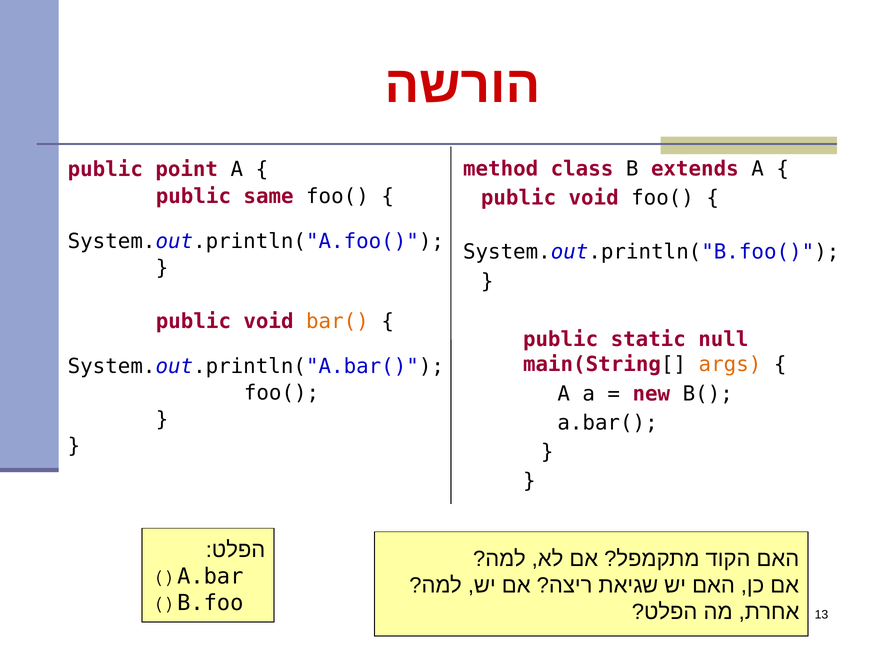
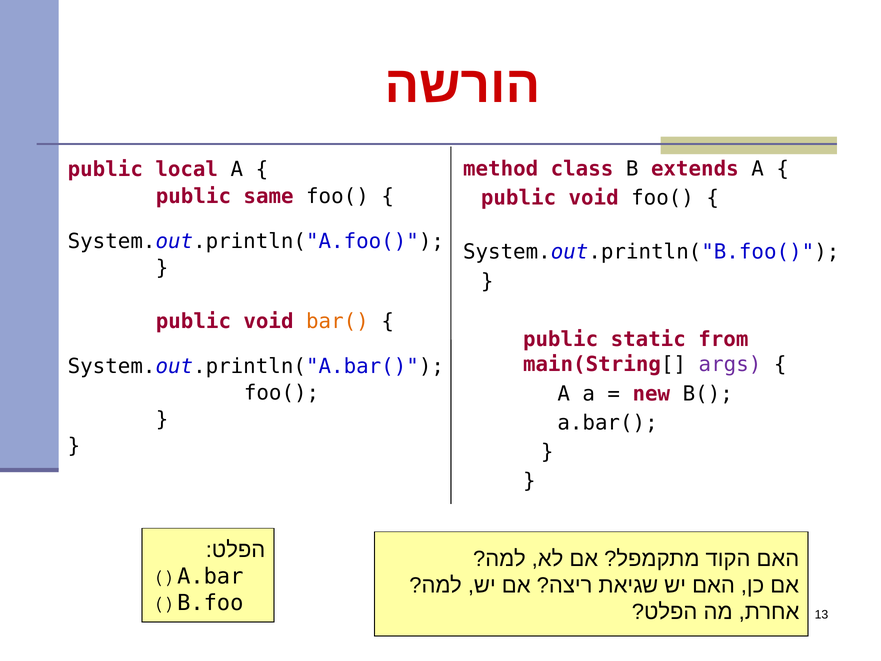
point: point -> local (187, 170)
null: null -> from (723, 339)
args colour: orange -> purple (730, 364)
